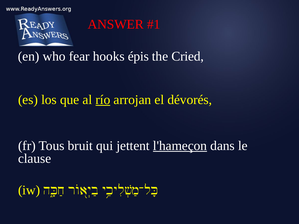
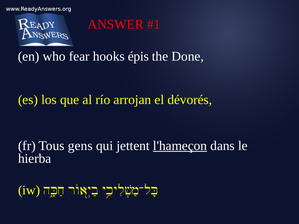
Cried: Cried -> Done (188, 56)
río underline: present -> none (103, 100)
bruit: bruit -> gens (80, 146)
clause: clause -> hierba (35, 159)
